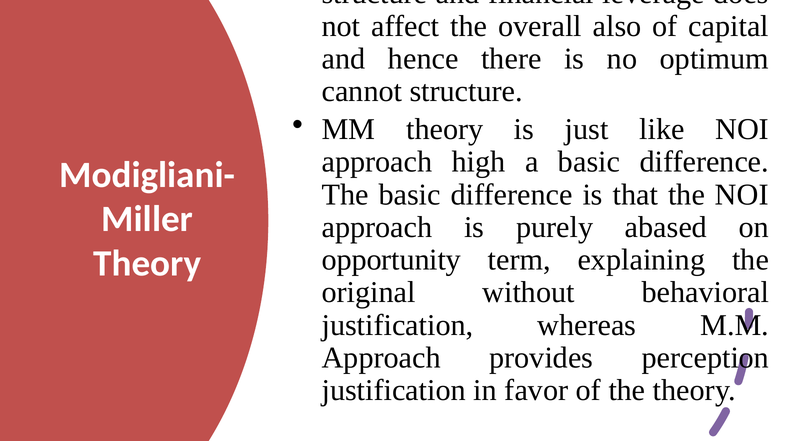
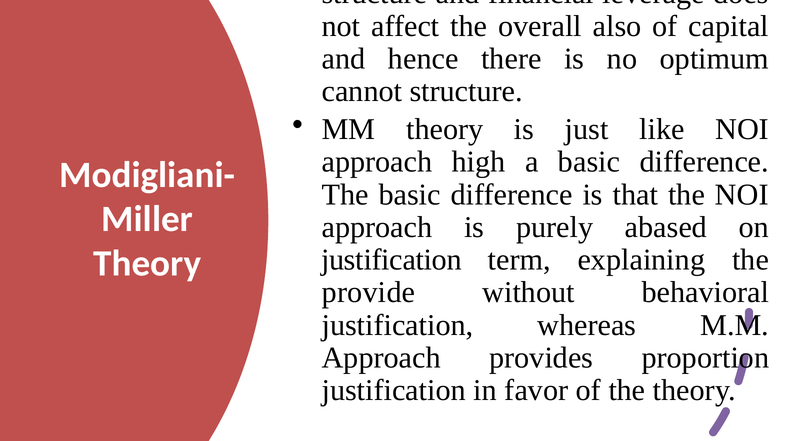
opportunity: opportunity -> justification (391, 260)
original: original -> provide (368, 293)
perception: perception -> proportion (705, 358)
